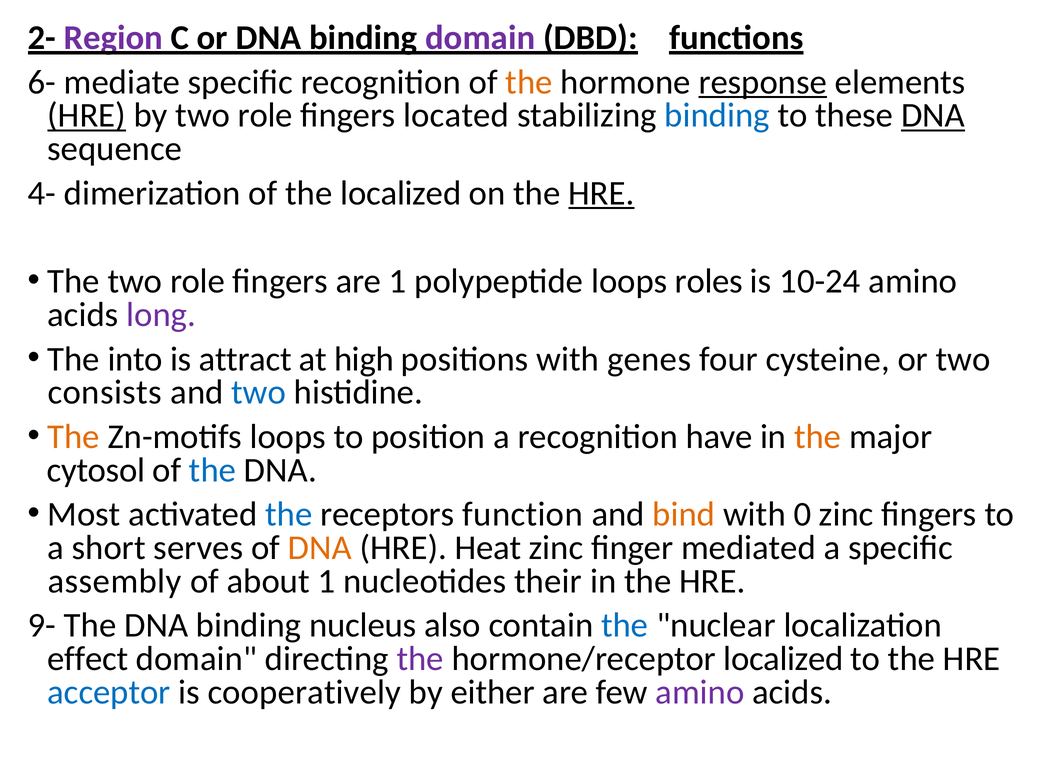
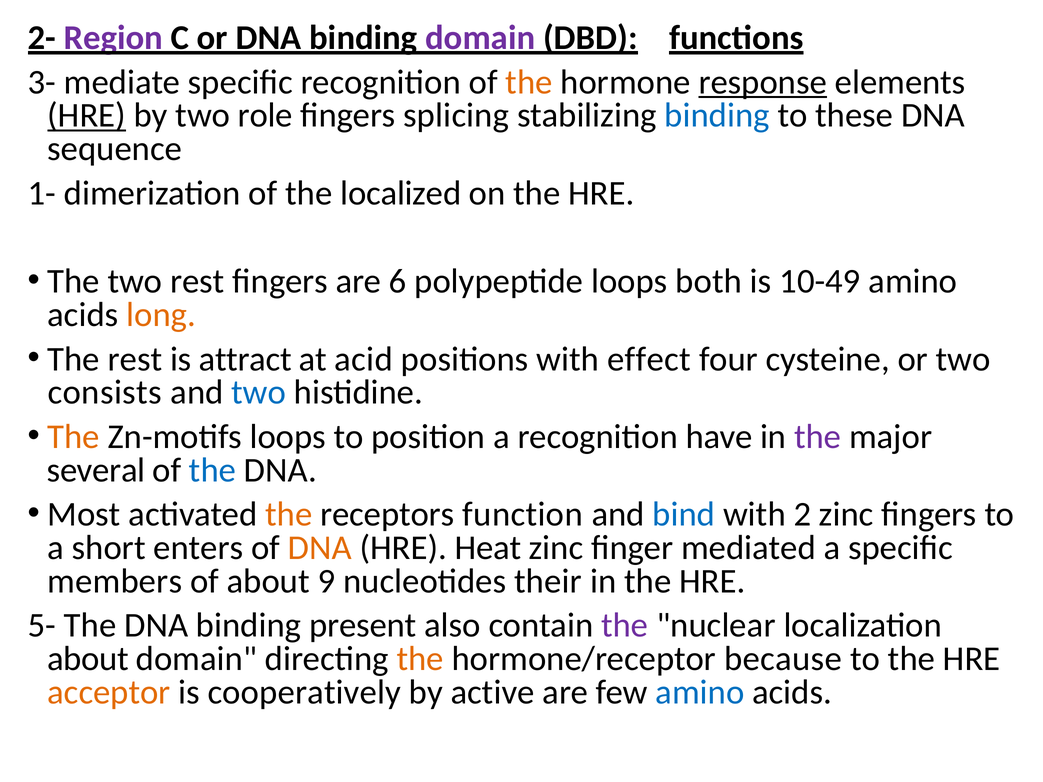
6-: 6- -> 3- (42, 82)
located: located -> splicing (456, 115)
DNA underline: present -> none (933, 115)
4-: 4- -> 1- (42, 193)
HRE underline: present -> none (601, 193)
The two role: role -> rest (197, 282)
are 1: 1 -> 6 (398, 282)
roles: roles -> both (709, 282)
10-24: 10-24 -> 10-49 (820, 282)
long colour: purple -> orange (161, 315)
The into: into -> rest (135, 359)
high: high -> acid (364, 359)
genes: genes -> effect (649, 359)
the colour: orange -> purple (818, 437)
cytosol: cytosol -> several (96, 470)
the colour: blue -> orange (289, 515)
bind colour: orange -> blue (684, 515)
0: 0 -> 2 (802, 515)
serves: serves -> enters (198, 548)
assembly: assembly -> members (115, 581)
about 1: 1 -> 9 (327, 581)
9-: 9- -> 5- (42, 626)
nucleus: nucleus -> present (363, 626)
the colour: blue -> purple (625, 626)
effect: effect -> about (88, 659)
the colour: purple -> orange (420, 659)
hormone/receptor localized: localized -> because (783, 659)
acceptor colour: blue -> orange (109, 692)
either: either -> active (493, 692)
amino colour: purple -> blue (700, 692)
